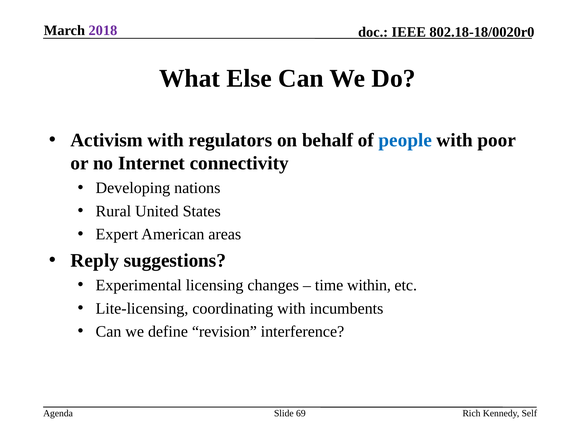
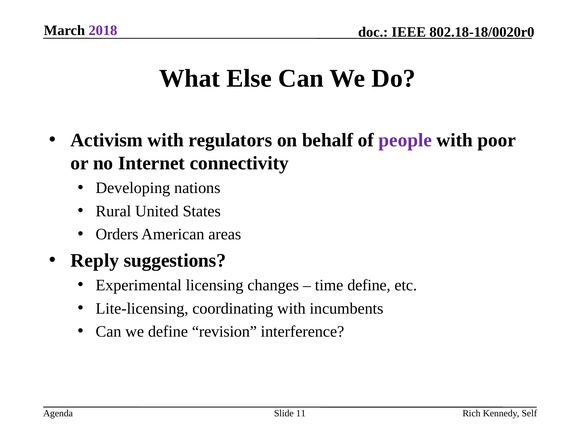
people colour: blue -> purple (405, 140)
Expert: Expert -> Orders (117, 234)
time within: within -> define (369, 285)
69: 69 -> 11 (301, 414)
